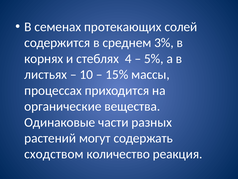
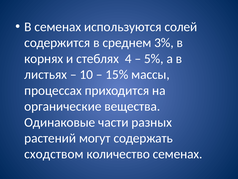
протекающих: протекающих -> используются (123, 27)
количество реакция: реакция -> семенах (178, 154)
